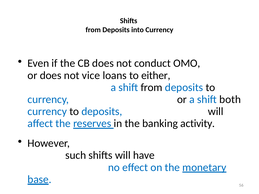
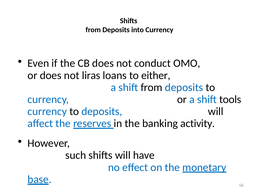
vice: vice -> liras (91, 75)
both: both -> tools (230, 100)
